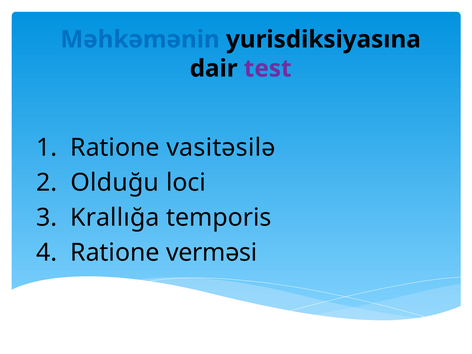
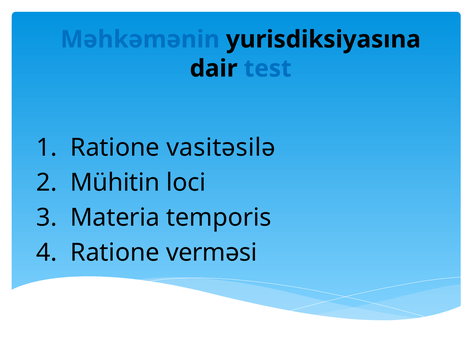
test colour: purple -> blue (268, 69)
Olduğu: Olduğu -> Mühitin (115, 183)
Krallığa: Krallığa -> Materia (115, 218)
